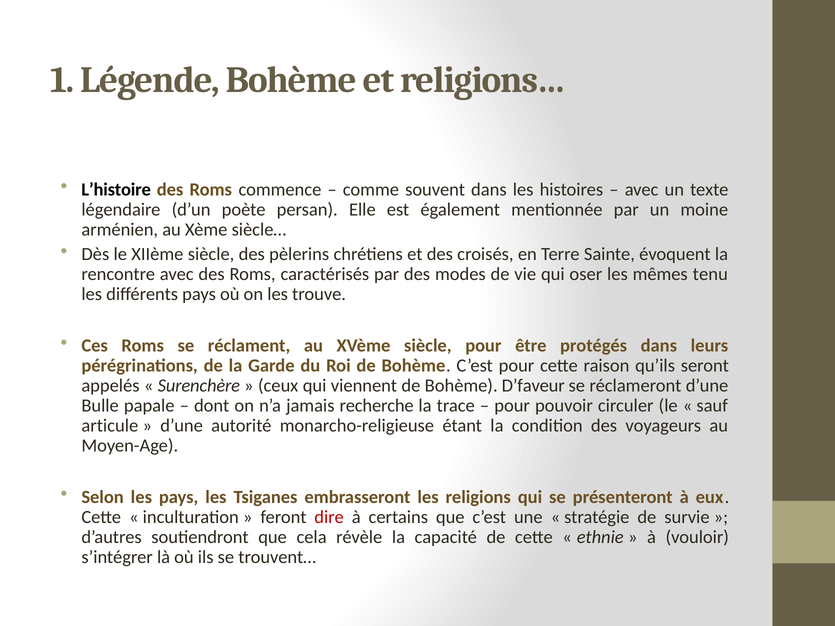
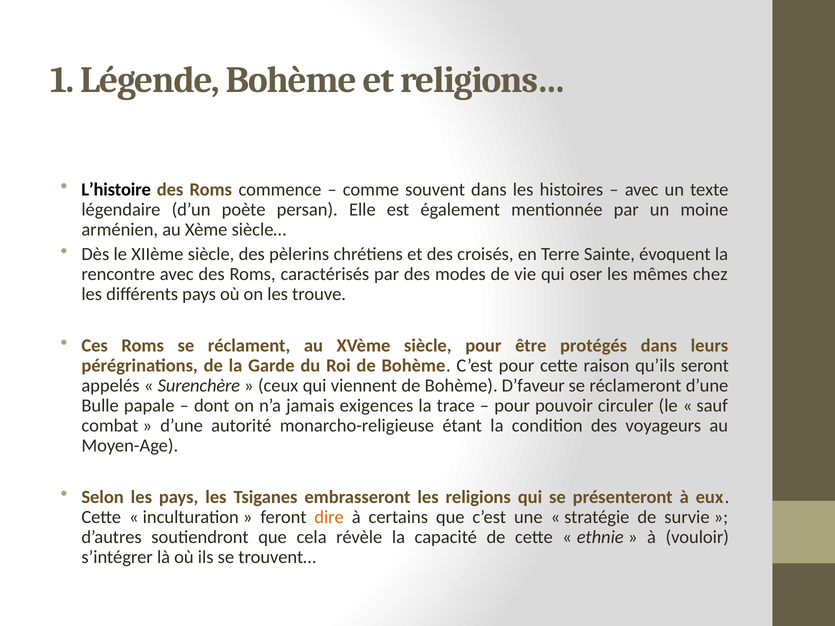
tenu: tenu -> chez (710, 274)
recherche: recherche -> exigences (377, 406)
articule: articule -> combat (110, 426)
dire colour: red -> orange (329, 517)
